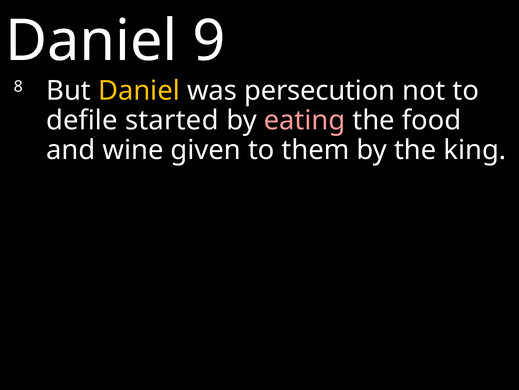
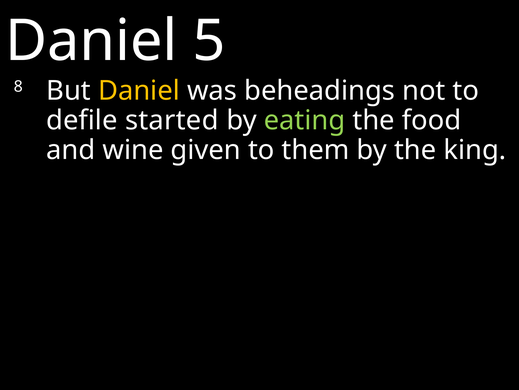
9: 9 -> 5 (209, 41)
persecution: persecution -> beheadings (320, 91)
eating colour: pink -> light green (305, 120)
